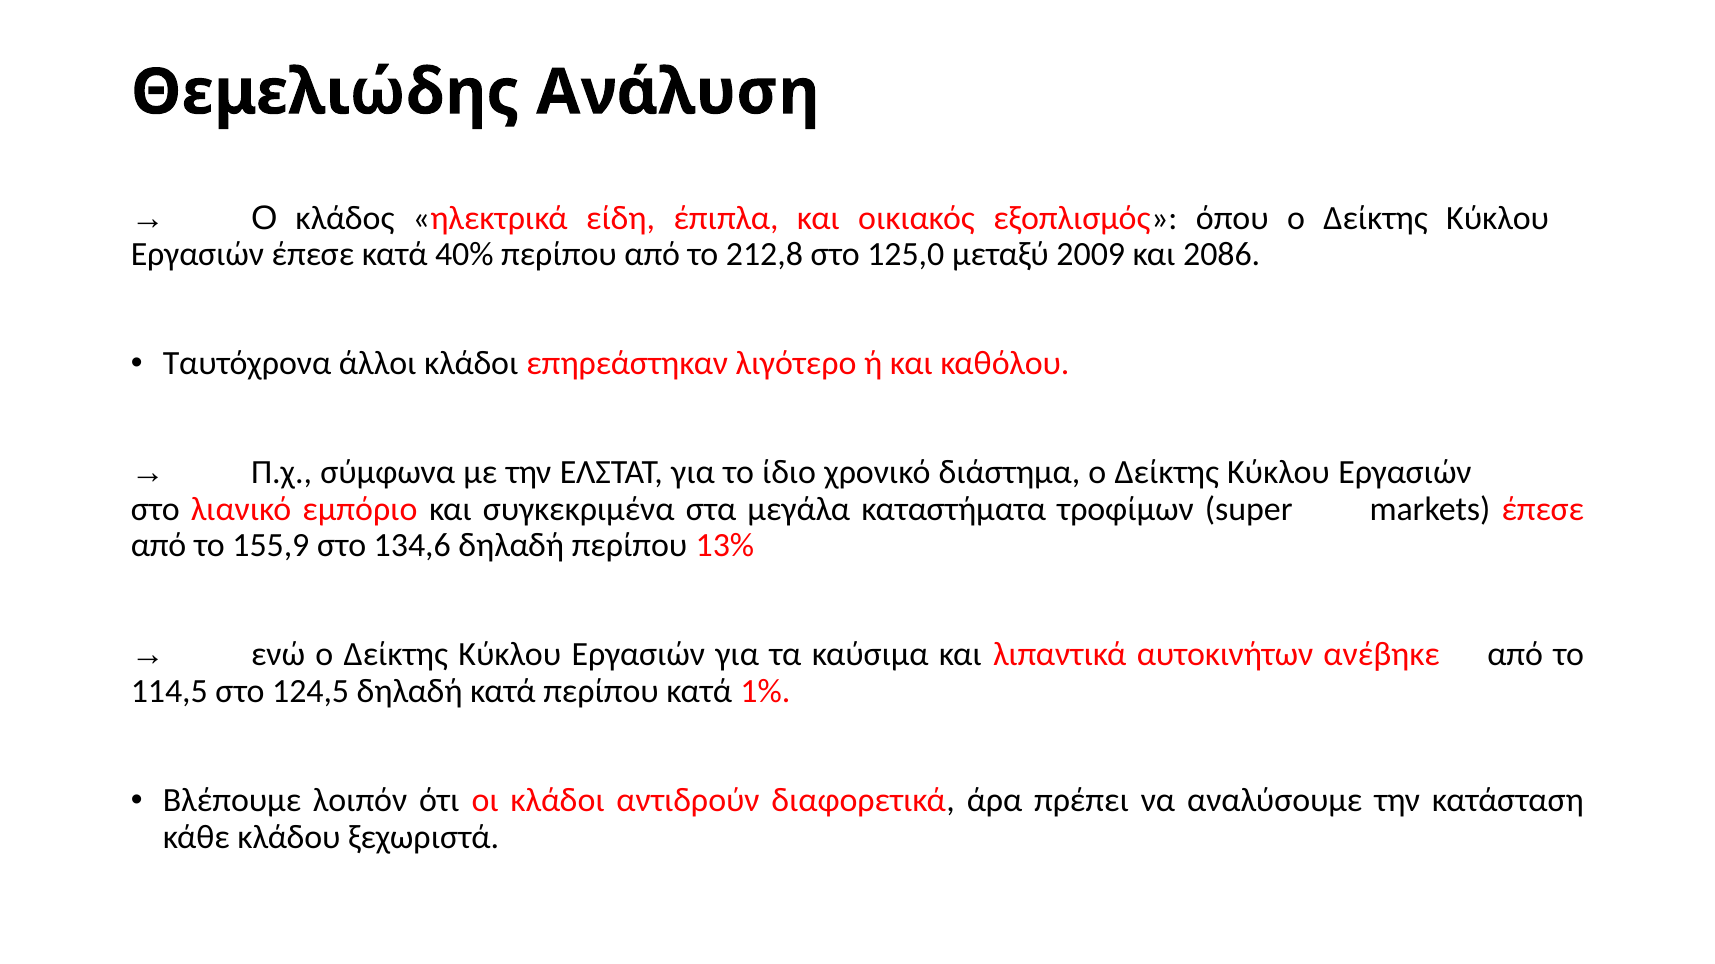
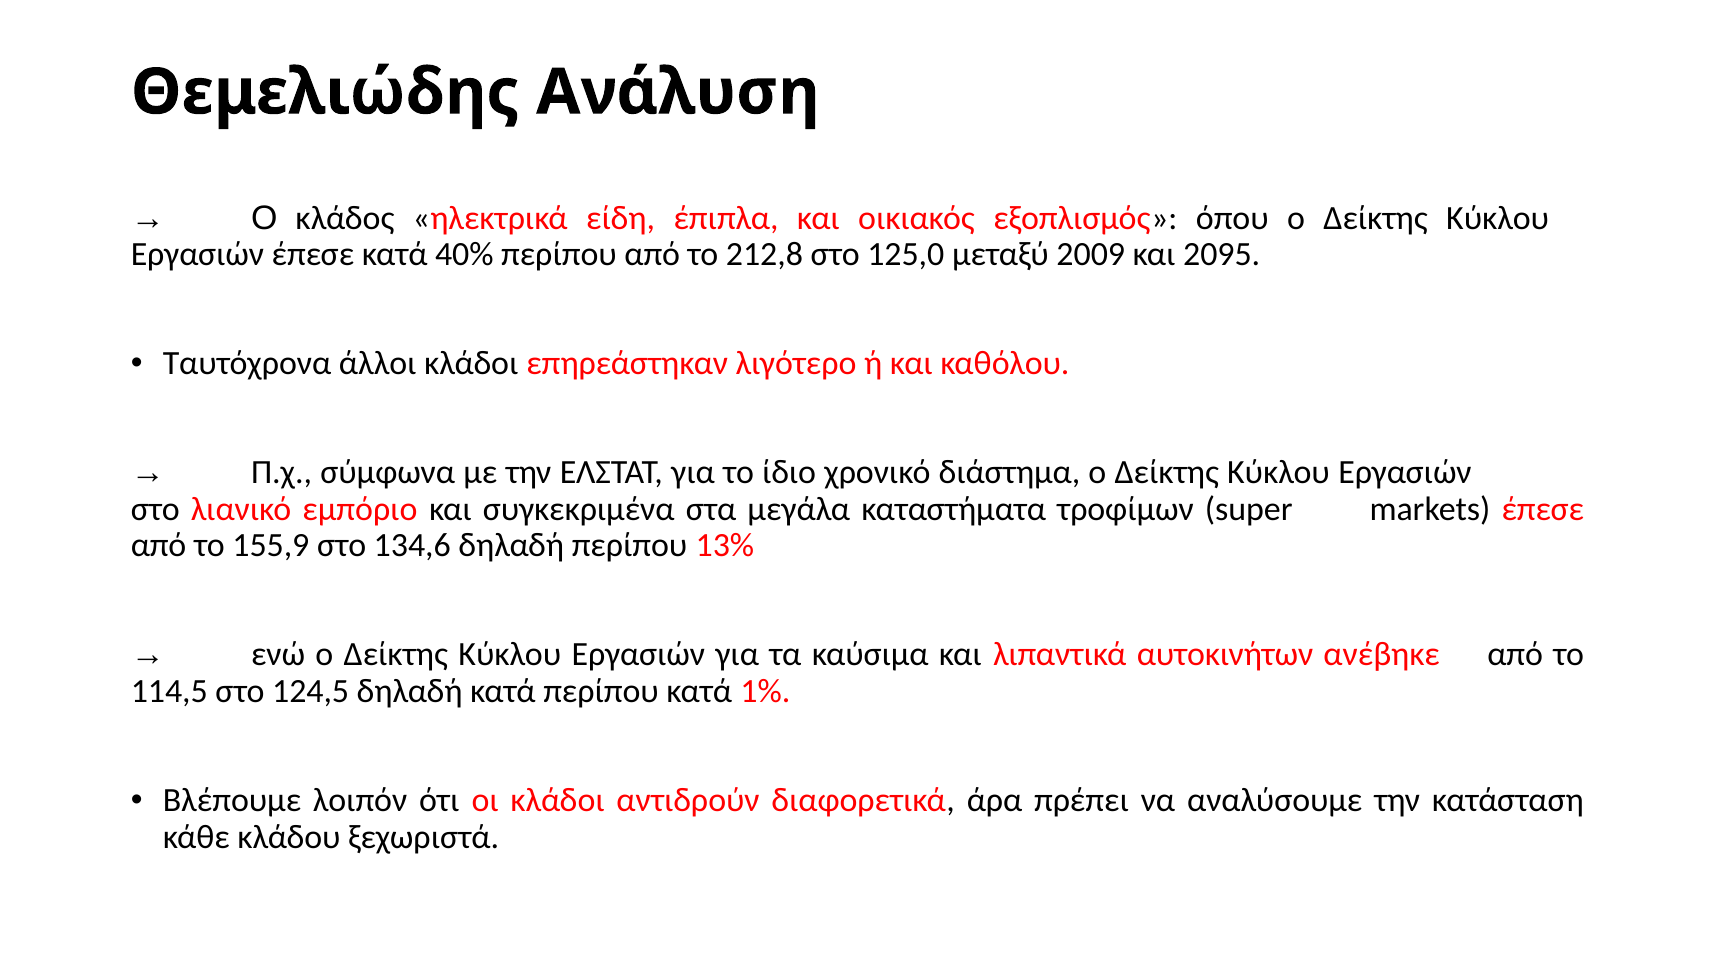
2086: 2086 -> 2095 (1222, 255)
